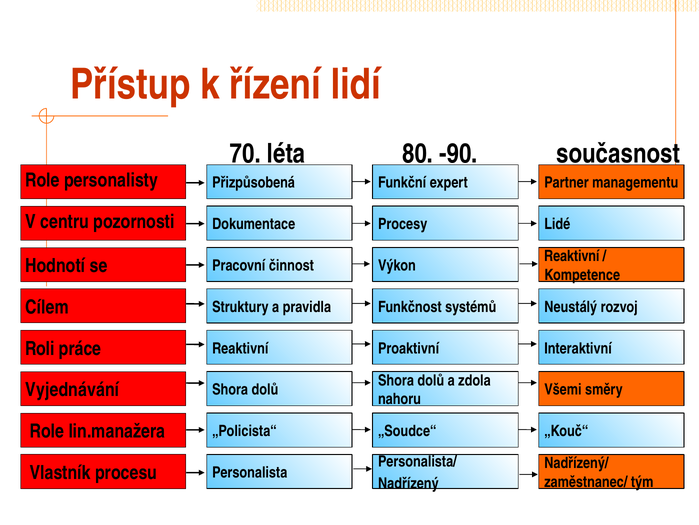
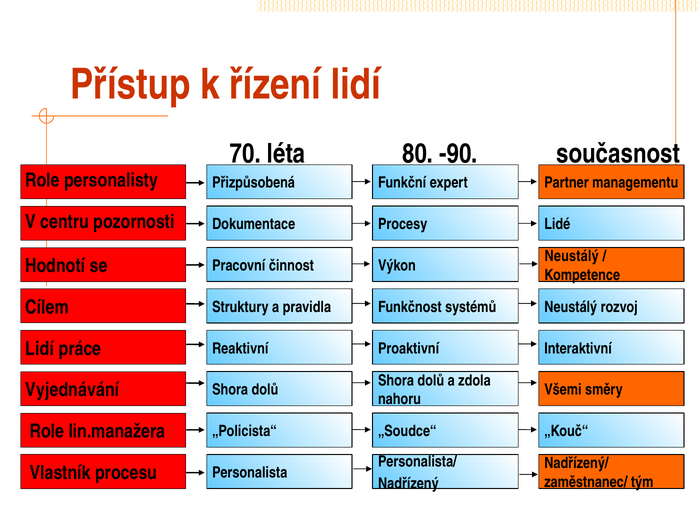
Reaktivní: Reaktivní -> Neustálý (572, 256)
Roli: Roli -> Lidí (40, 348)
